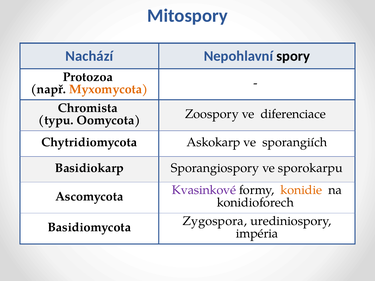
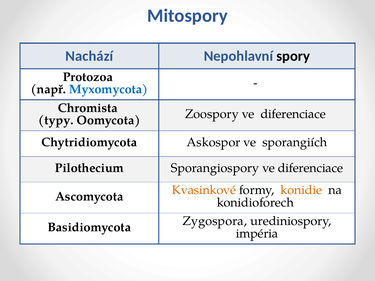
Myxomycota colour: orange -> blue (109, 89)
typu: typu -> typy (56, 120)
Askokarp: Askokarp -> Askospor (214, 142)
Basidiokarp: Basidiokarp -> Pilothecium (89, 168)
Sporangiospory ve sporokarpu: sporokarpu -> diferenciace (310, 168)
Kvasinkové colour: purple -> orange (204, 190)
